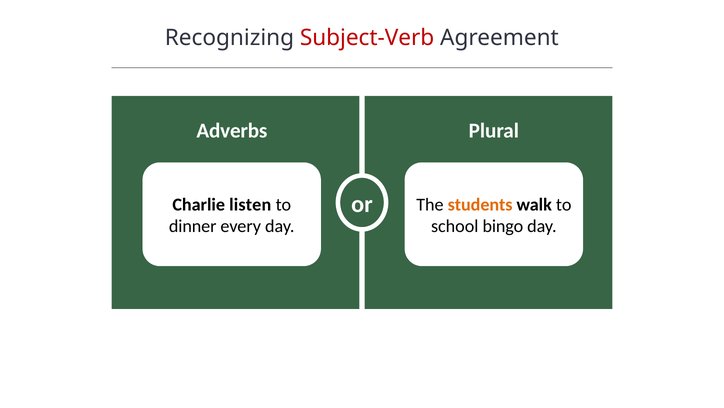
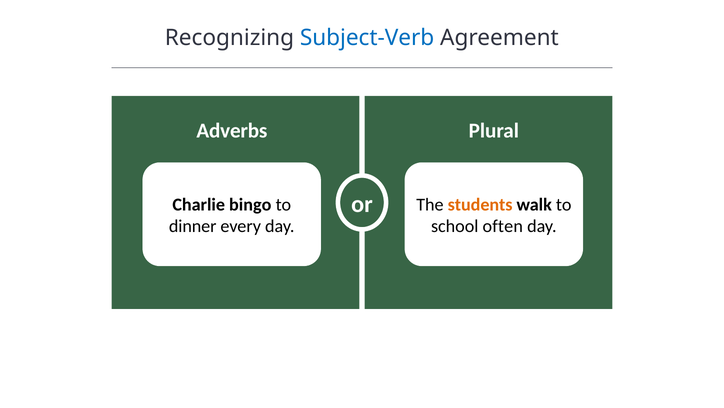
Subject-Verb colour: red -> blue (367, 38)
listen: listen -> bingo (250, 204)
bingo: bingo -> often (503, 226)
